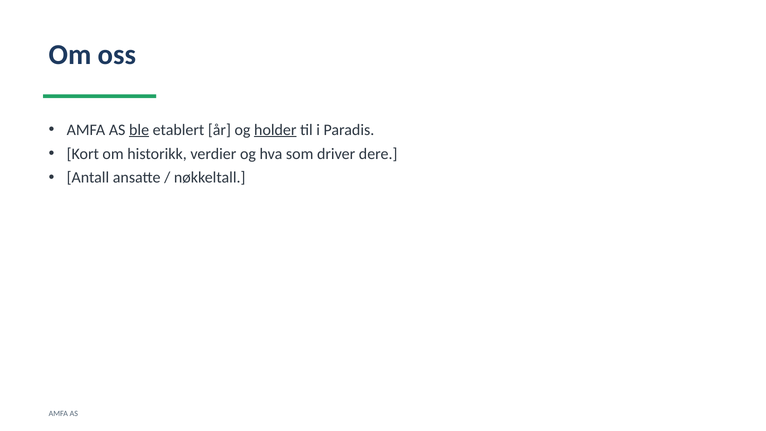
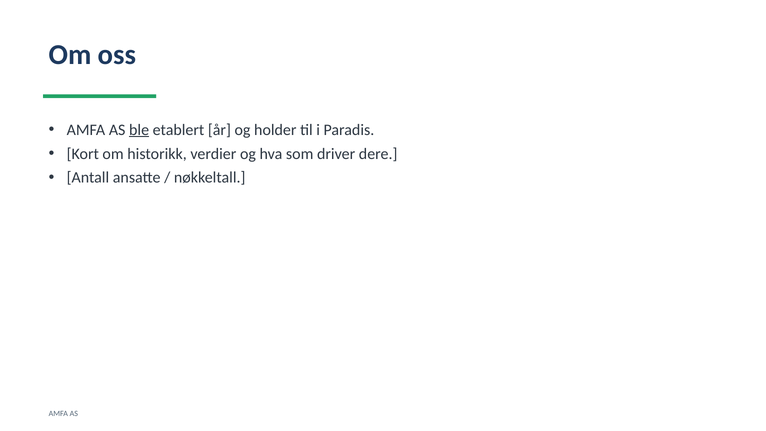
holder underline: present -> none (275, 130)
